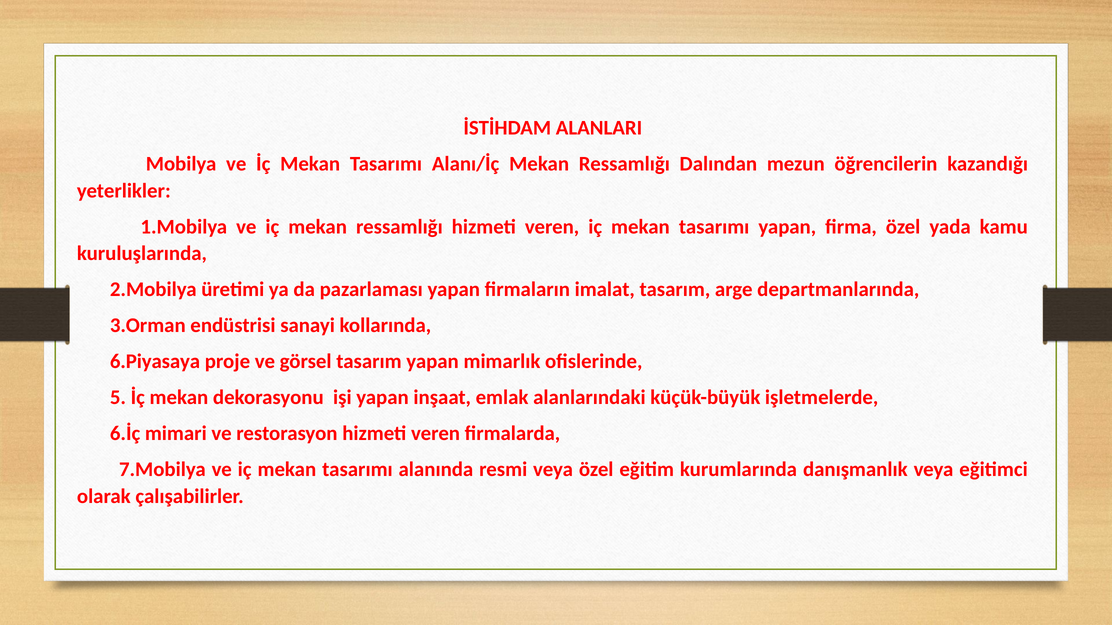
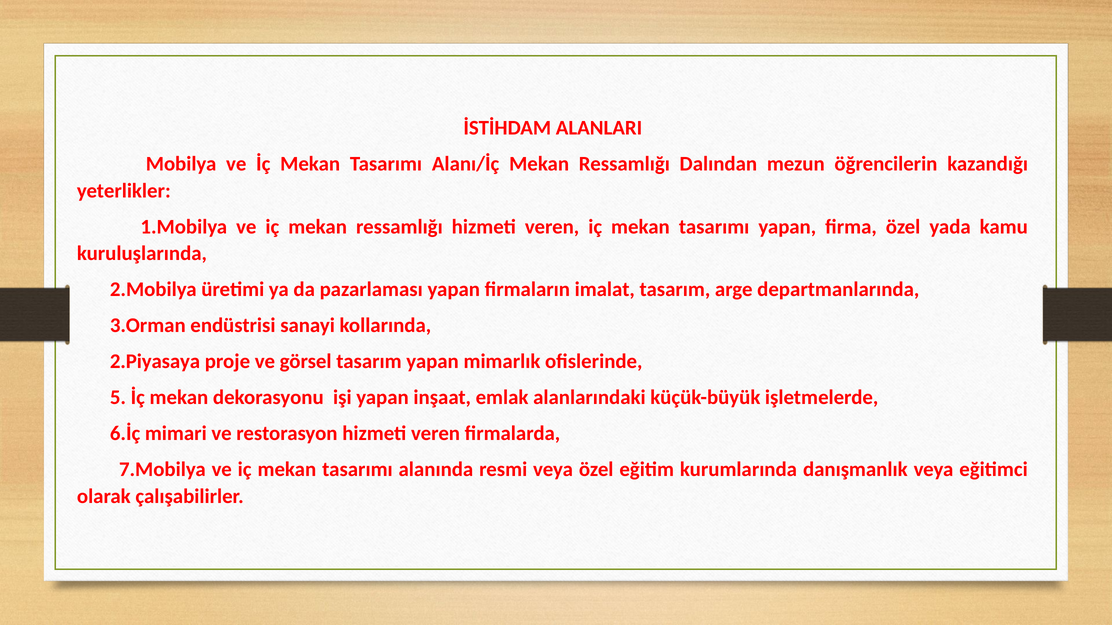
6.Piyasaya: 6.Piyasaya -> 2.Piyasaya (155, 362)
